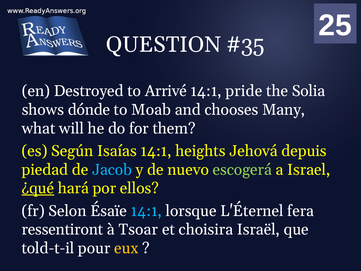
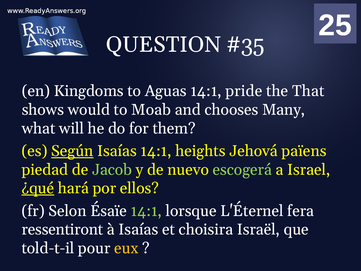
Destroyed: Destroyed -> Kingdoms (89, 91)
Arrivé: Arrivé -> Aguas (166, 91)
Solia: Solia -> That (308, 91)
dónde: dónde -> would (89, 110)
Según underline: none -> present (72, 151)
depuis: depuis -> païens (304, 151)
Jacob colour: light blue -> light green (112, 169)
14:1 colour: light blue -> light green (146, 211)
à Tsoar: Tsoar -> Isaías (138, 229)
